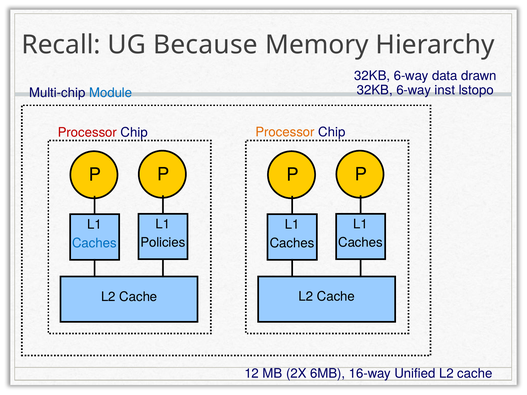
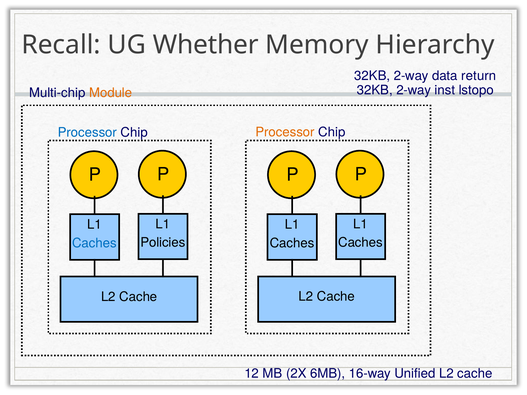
Because: Because -> Whether (206, 45)
6-way: 6-way -> 2-way (411, 76)
drawn: drawn -> return (479, 76)
6-way: 6-way -> 2-way (414, 90)
Module colour: blue -> orange (111, 93)
Processor colour: red -> blue (87, 133)
